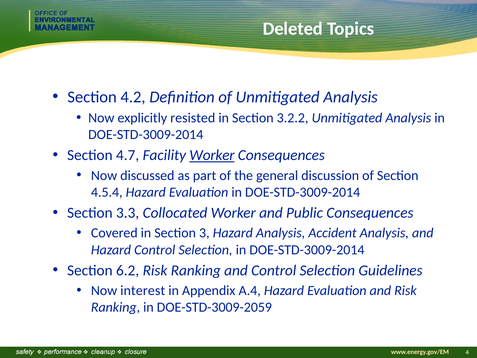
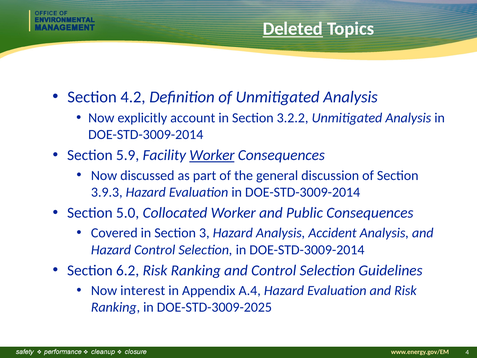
Deleted underline: none -> present (293, 29)
resisted: resisted -> account (193, 118)
4.7: 4.7 -> 5.9 (128, 155)
4.5.4: 4.5.4 -> 3.9.3 (107, 192)
3.3: 3.3 -> 5.0 (128, 213)
DOE-STD-3009-2059: DOE-STD-3009-2059 -> DOE-STD-3009-2025 (214, 307)
